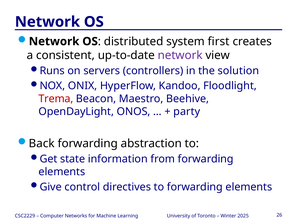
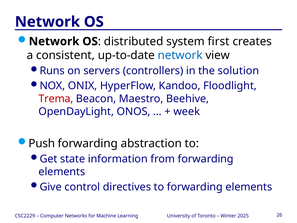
network colour: purple -> blue (180, 55)
party: party -> week (187, 111)
Back: Back -> Push (42, 143)
